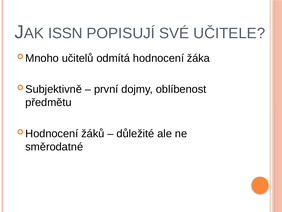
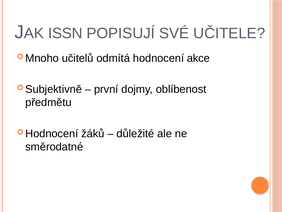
žáka: žáka -> akce (198, 58)
